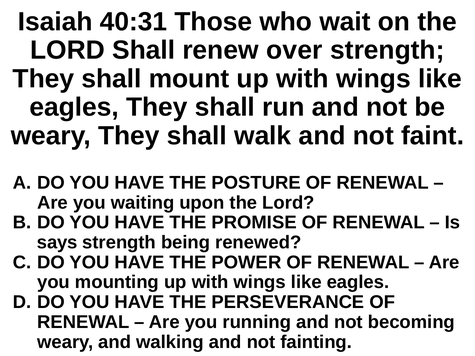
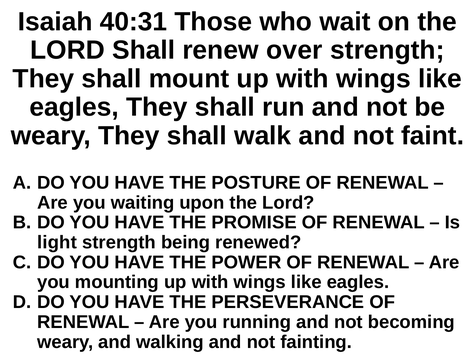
says: says -> light (57, 243)
